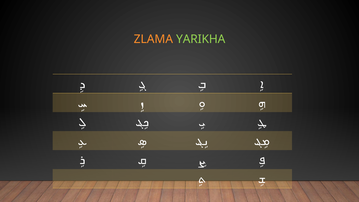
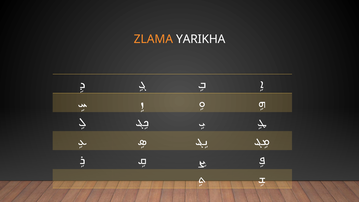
YARIKHA colour: light green -> white (201, 39)
